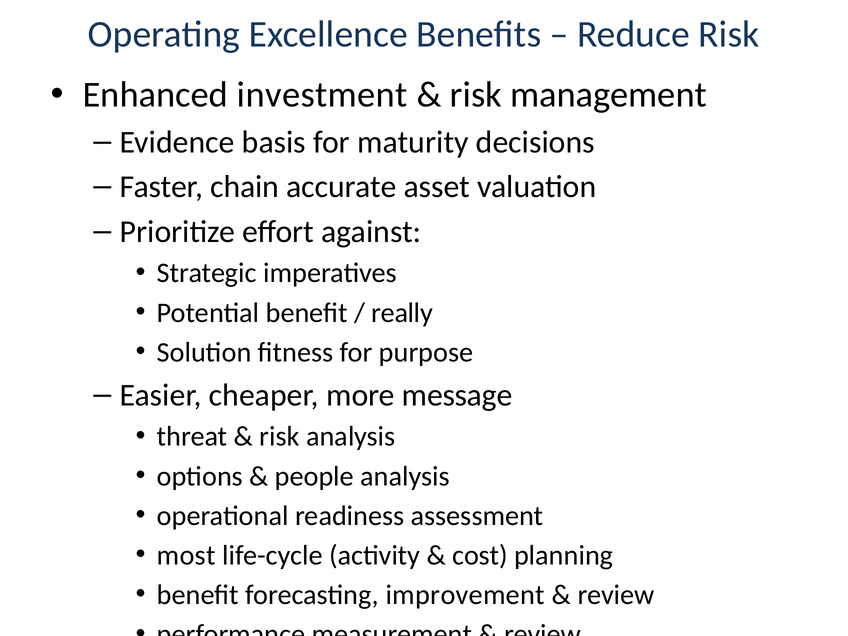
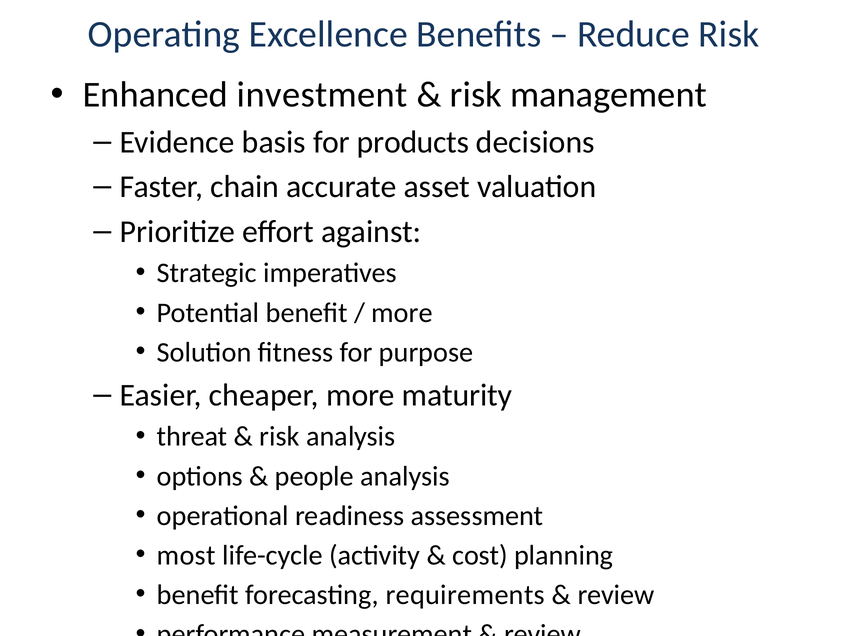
maturity: maturity -> products (413, 142)
really: really -> more (402, 313)
message: message -> maturity (457, 395)
improvement: improvement -> requirements (465, 595)
